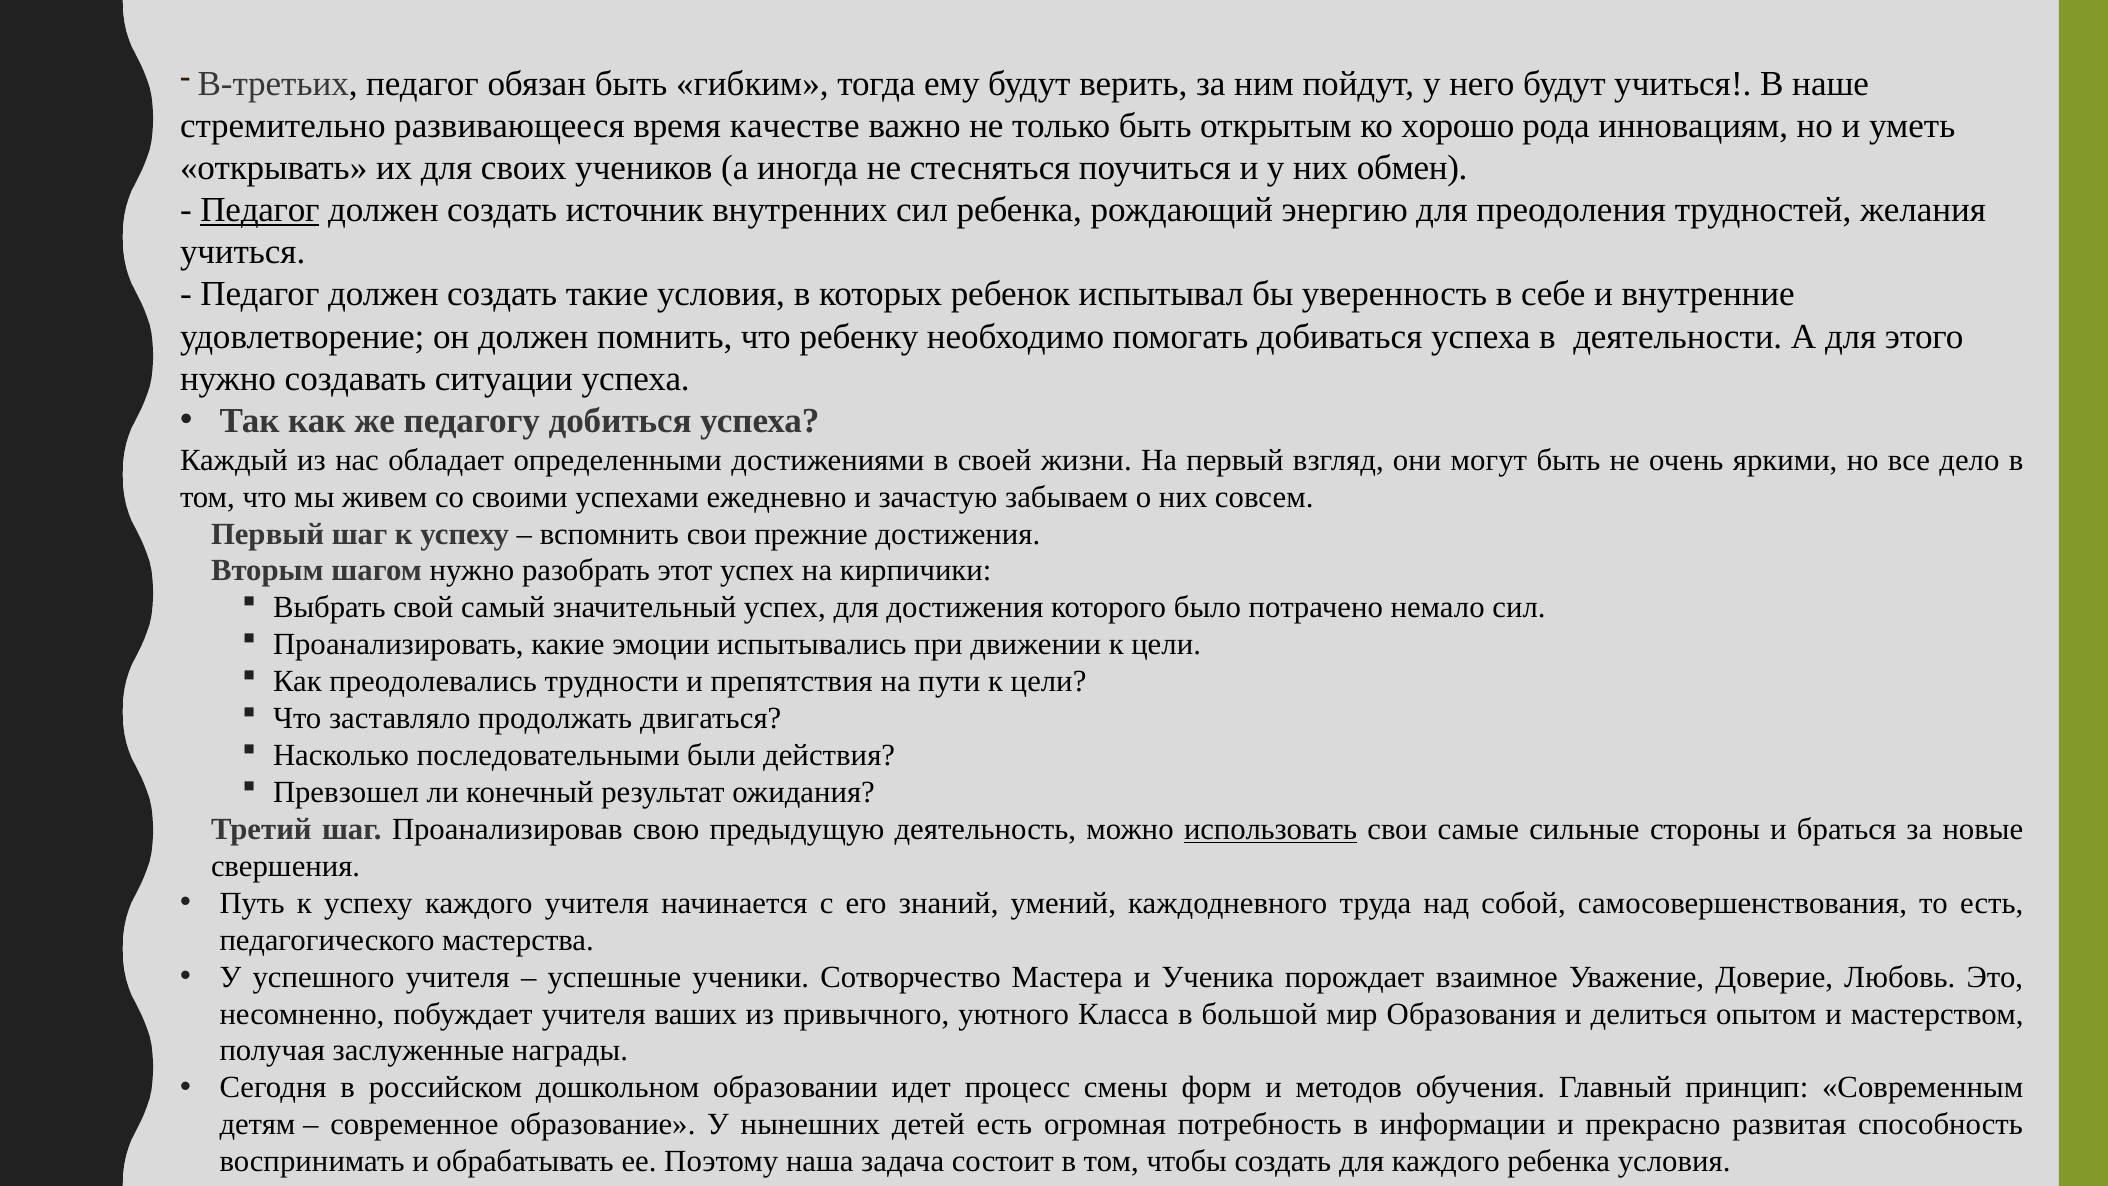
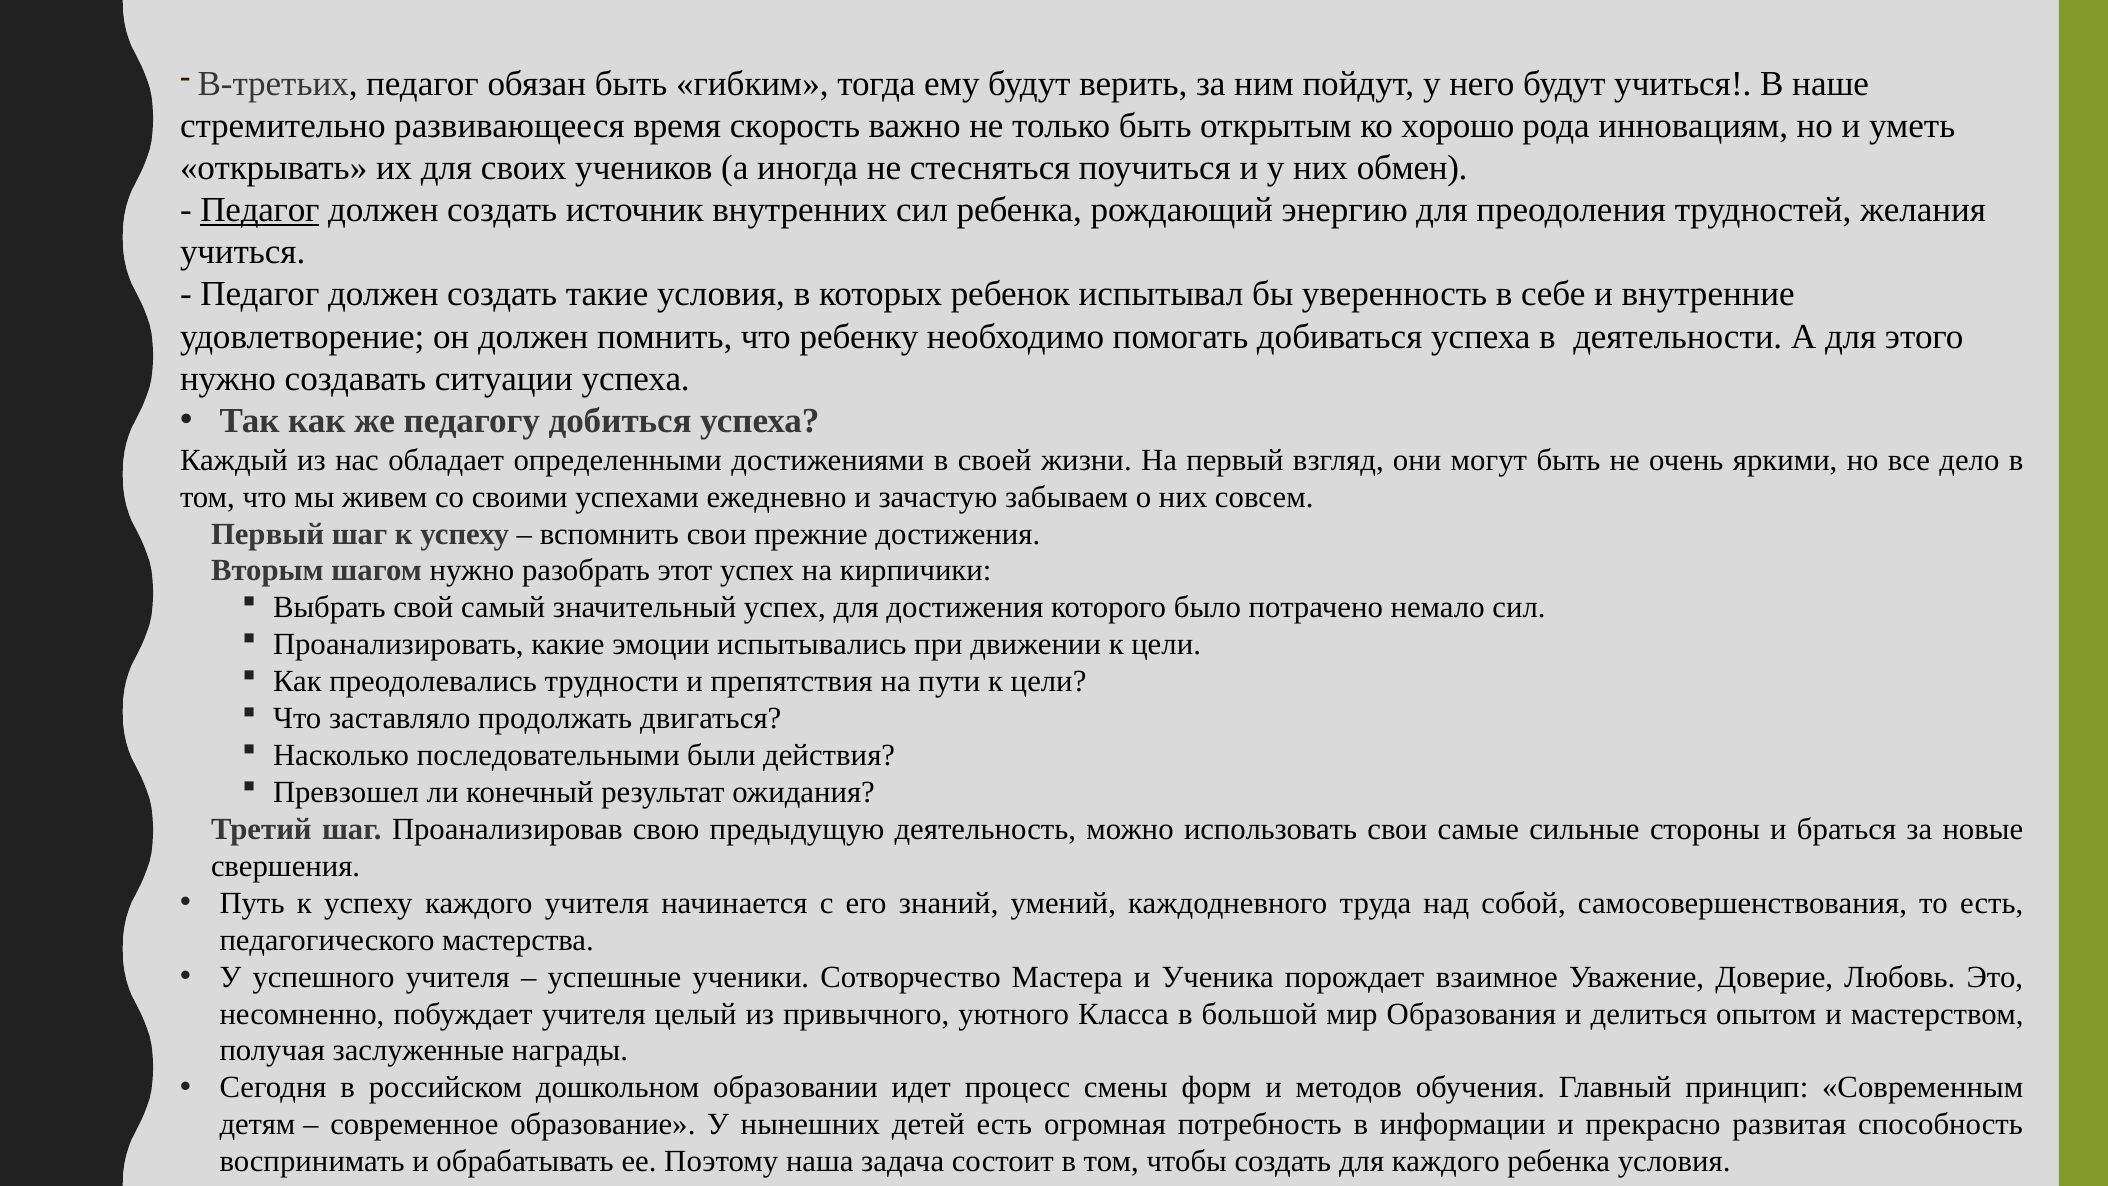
качестве: качестве -> скорость (795, 126)
использовать underline: present -> none (1271, 829)
ваших: ваших -> целый (696, 1014)
